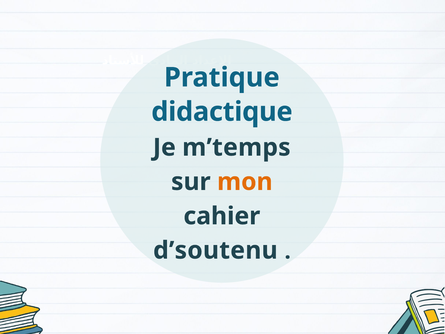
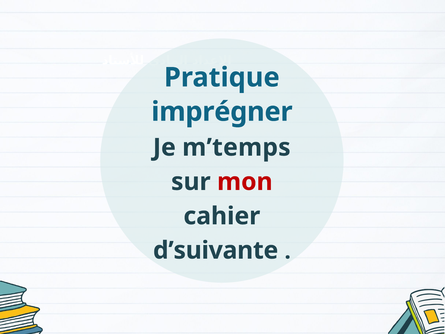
didactique: didactique -> imprégner (222, 112)
mon colour: orange -> red (245, 182)
d’soutenu: d’soutenu -> d’suivante (216, 250)
